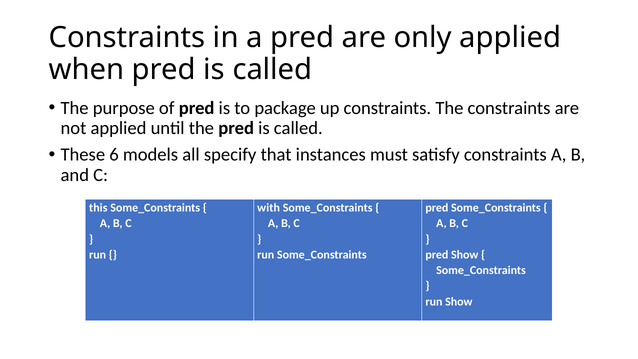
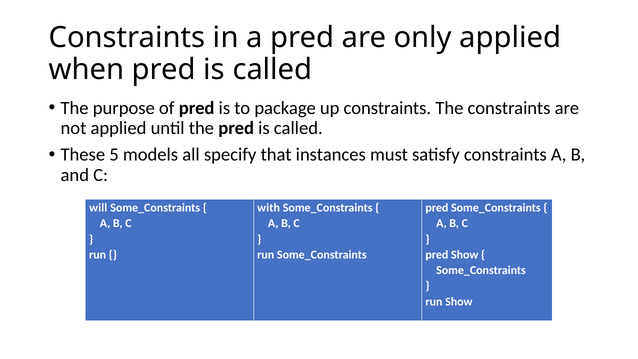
6: 6 -> 5 (114, 155)
this: this -> will (98, 208)
